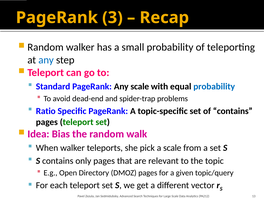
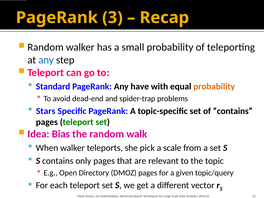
Any scale: scale -> have (140, 87)
probability colour: blue -> orange (214, 87)
Ratio: Ratio -> Stars (46, 111)
